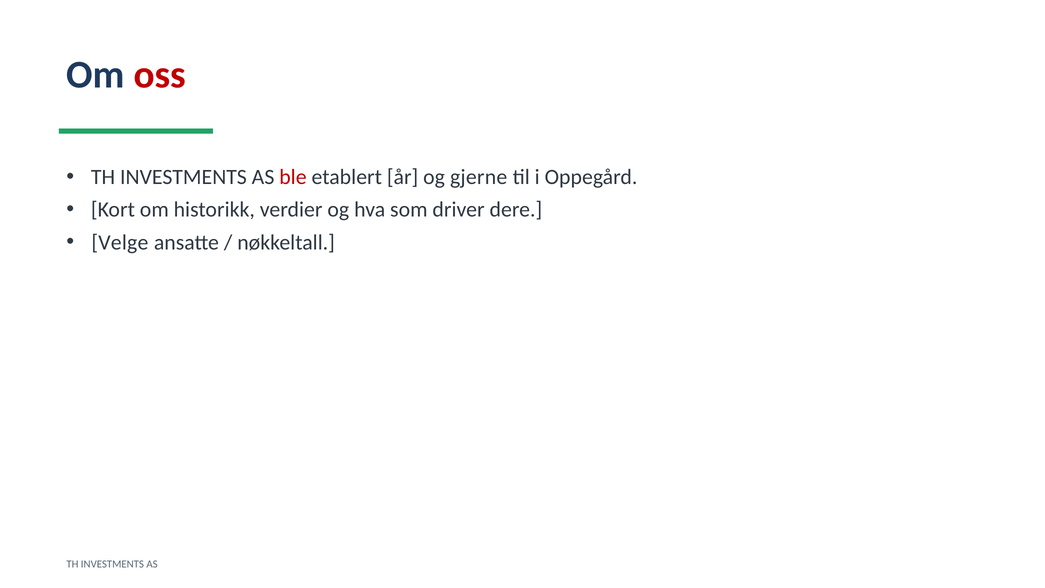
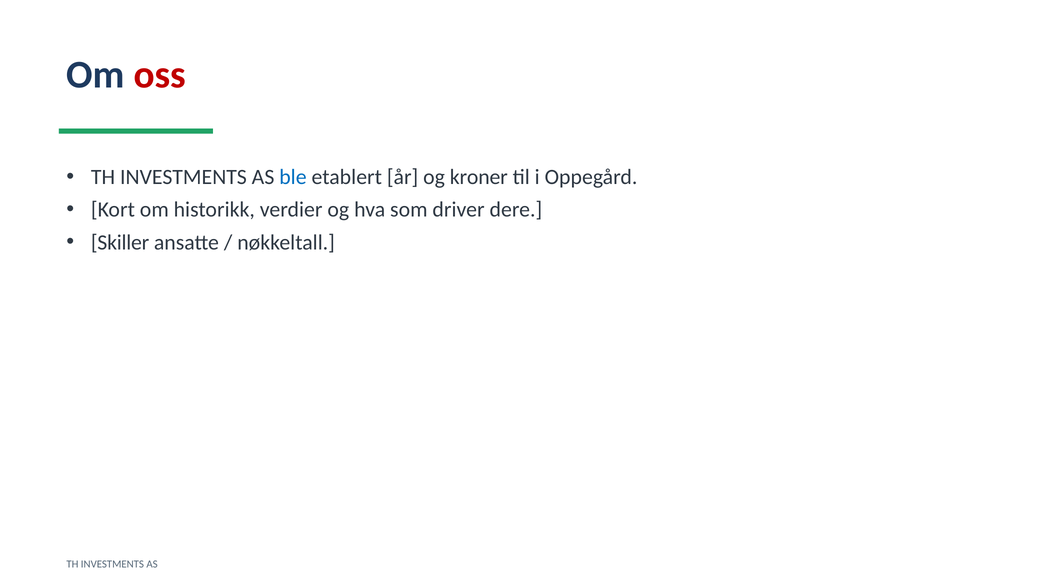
ble colour: red -> blue (293, 177)
gjerne: gjerne -> kroner (479, 177)
Velge: Velge -> Skiller (120, 242)
